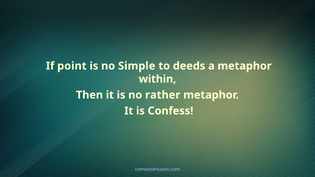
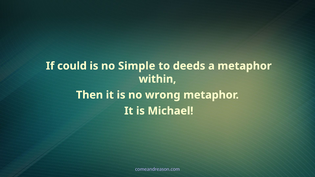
point: point -> could (72, 66)
rather: rather -> wrong (163, 95)
Confess: Confess -> Michael (170, 111)
